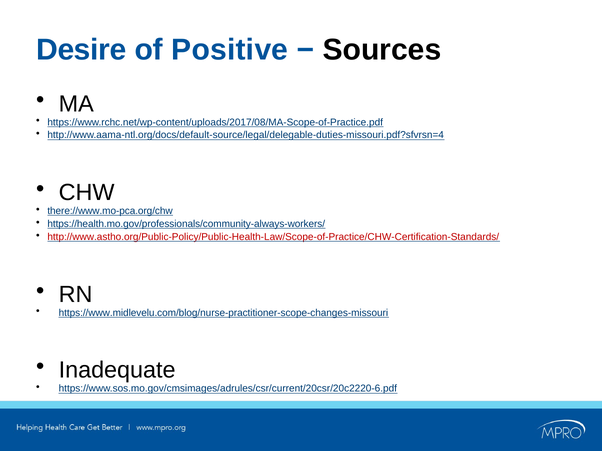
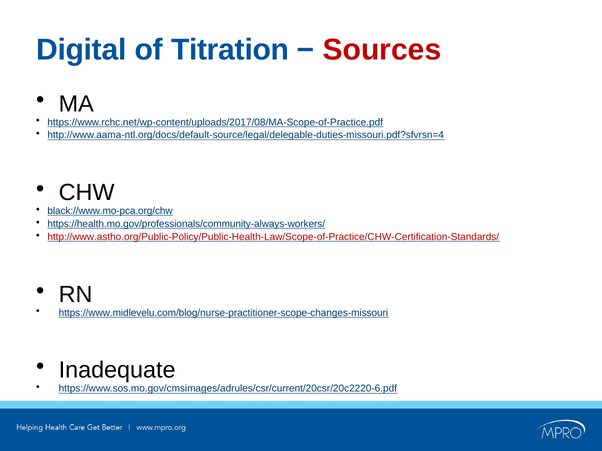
Desire: Desire -> Digital (81, 50)
Positive: Positive -> Titration (230, 50)
Sources colour: black -> red (382, 50)
there://www.mo-pca.org/chw: there://www.mo-pca.org/chw -> black://www.mo-pca.org/chw (110, 211)
